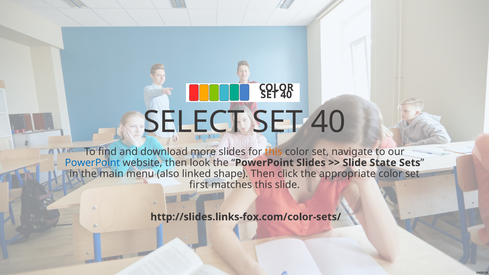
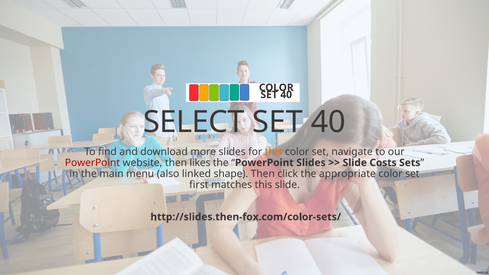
PowerPoint colour: blue -> red (92, 163)
look: look -> likes (200, 163)
State: State -> Costs (383, 163)
http://slides.links-fox.com/color-sets/: http://slides.links-fox.com/color-sets/ -> http://slides.then-fox.com/color-sets/ (246, 217)
